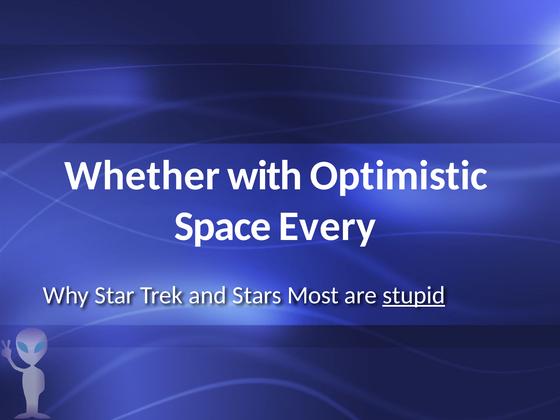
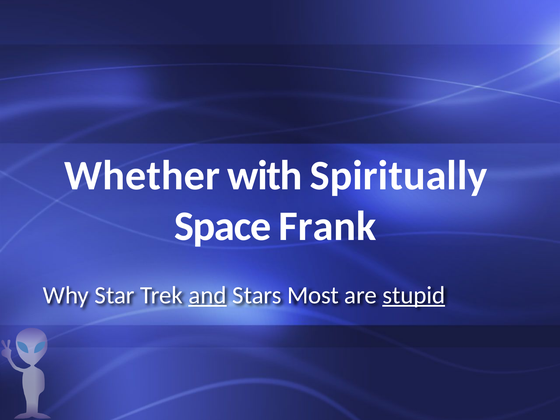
Optimistic: Optimistic -> Spiritually (399, 176)
Every: Every -> Frank (327, 226)
and underline: none -> present (208, 295)
